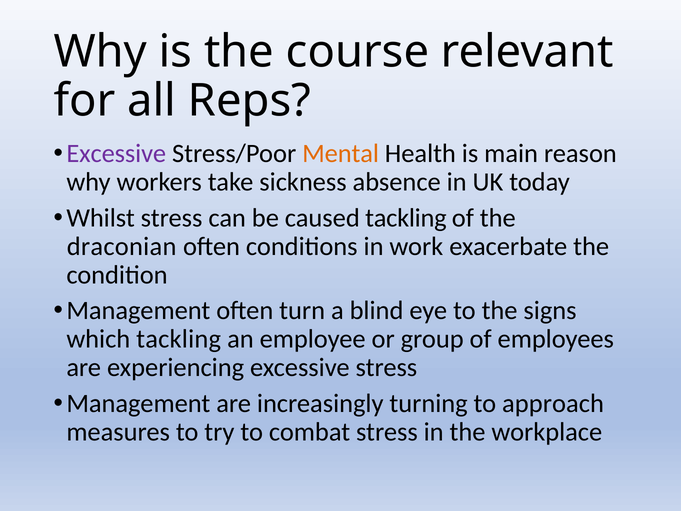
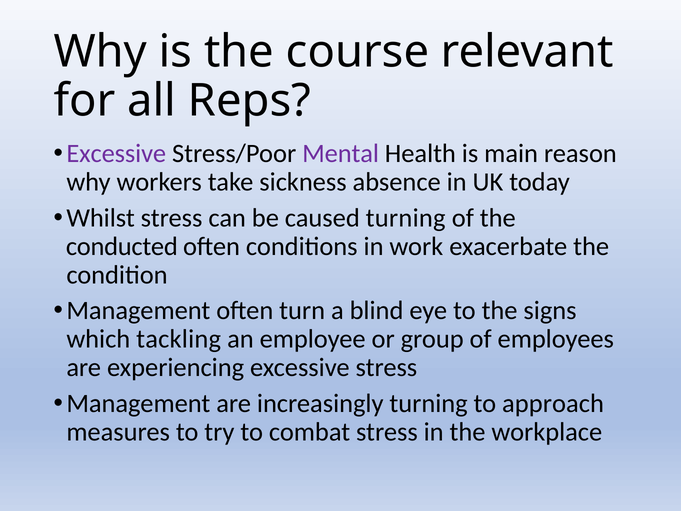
Mental colour: orange -> purple (341, 153)
caused tackling: tackling -> turning (406, 218)
draconian: draconian -> conducted (122, 246)
